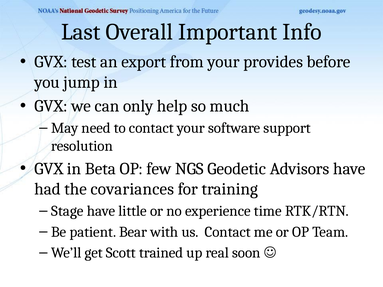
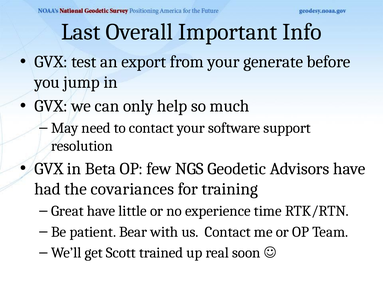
provides: provides -> generate (273, 62)
Stage: Stage -> Great (67, 211)
